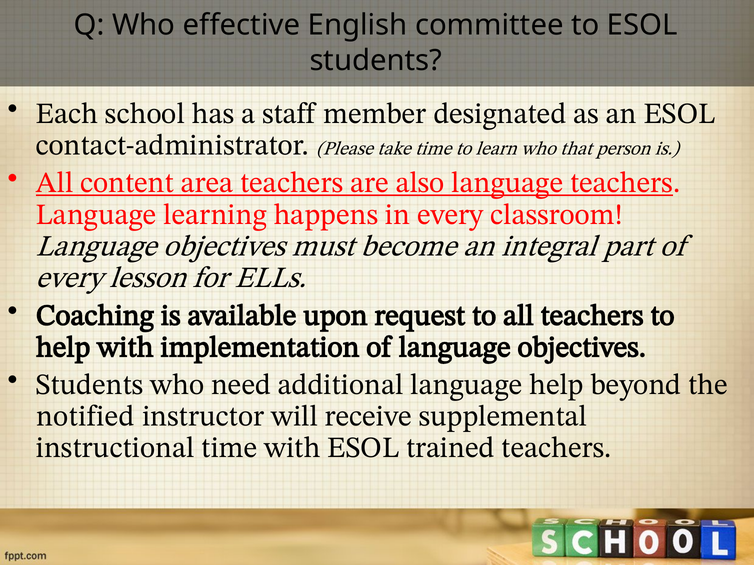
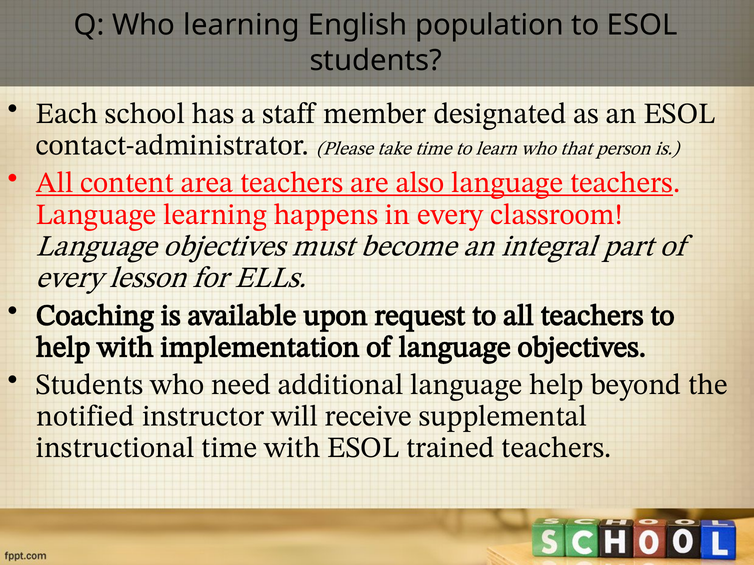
Who effective: effective -> learning (241, 25)
committee: committee -> population (489, 25)
